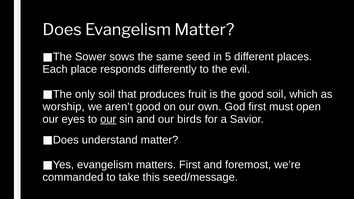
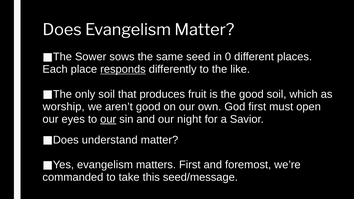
5: 5 -> 0 (228, 57)
responds underline: none -> present (123, 69)
evil: evil -> like (240, 69)
birds: birds -> night (189, 119)
